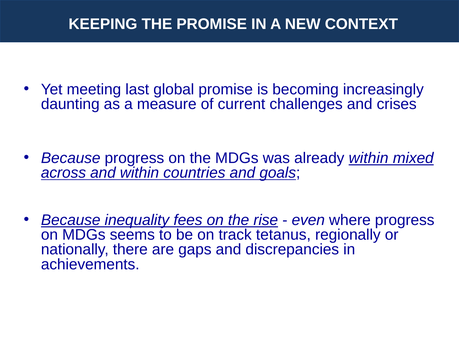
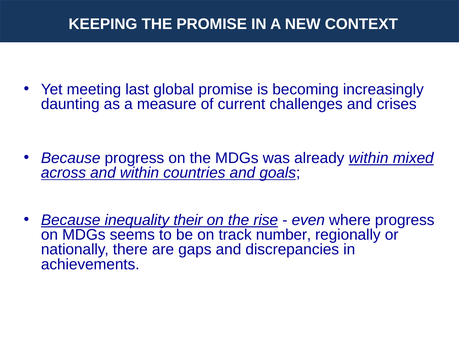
fees: fees -> their (188, 220)
tetanus: tetanus -> number (284, 234)
